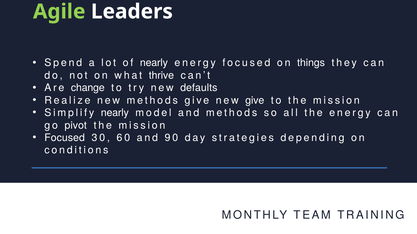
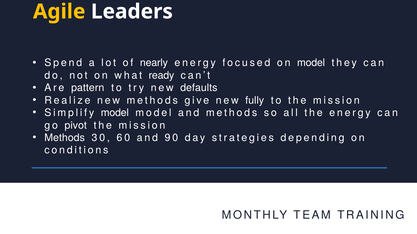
Agile colour: light green -> yellow (59, 12)
on things: things -> model (311, 63)
thrive: thrive -> ready (161, 76)
change: change -> pattern (88, 88)
new give: give -> fully (255, 101)
Simplify nearly: nearly -> model (115, 113)
Focused: Focused -> Methods (65, 138)
